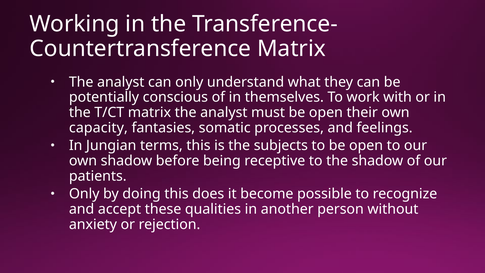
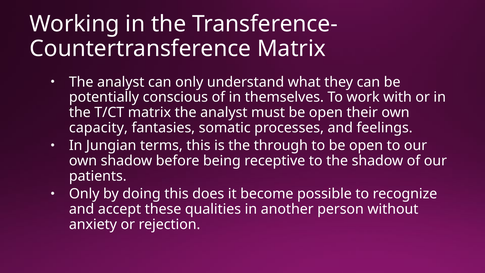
subjects: subjects -> through (281, 145)
